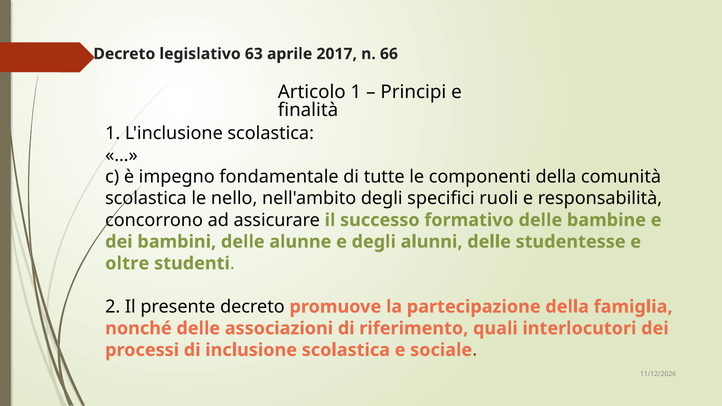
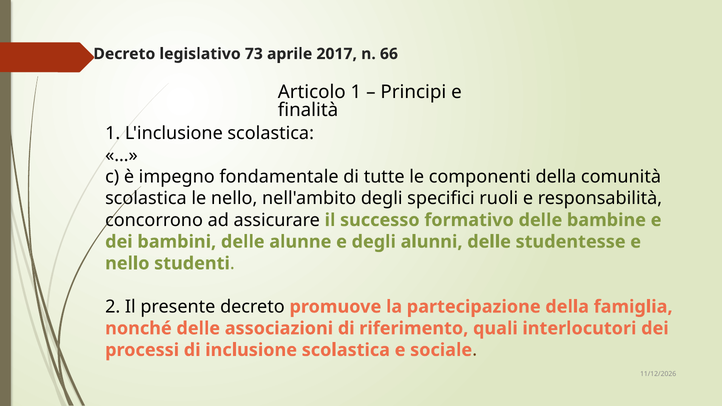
63: 63 -> 73 (254, 54)
oltre: oltre -> nello (127, 263)
